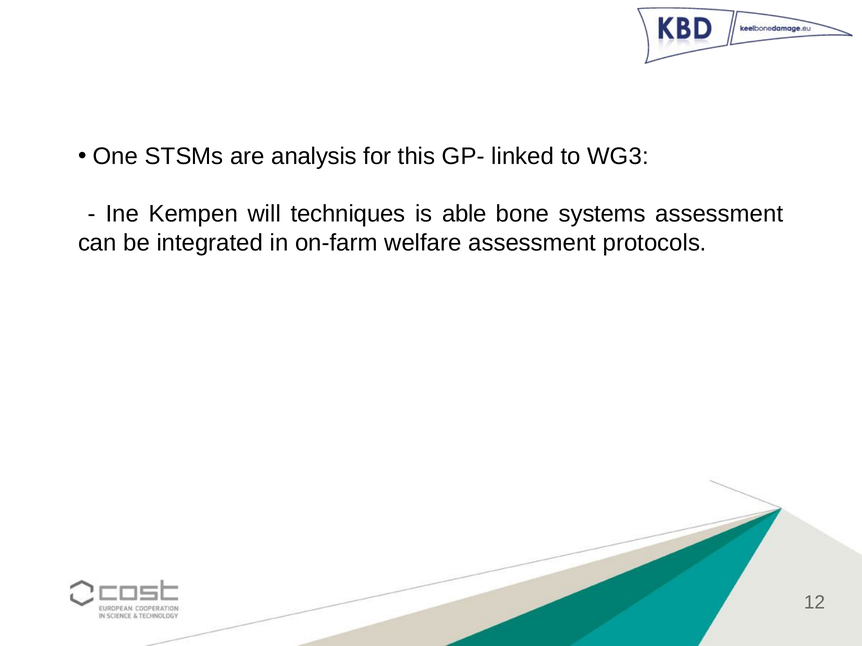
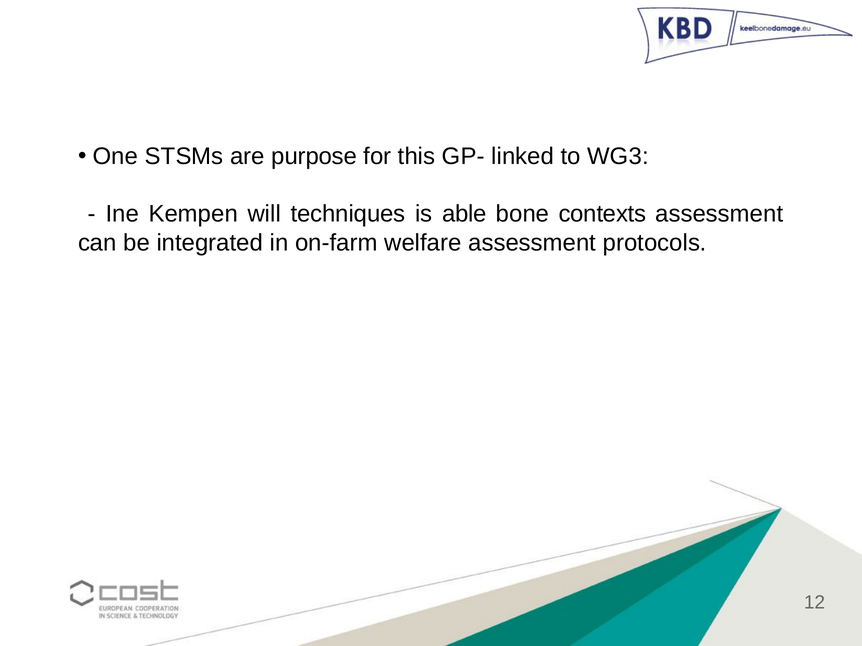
analysis: analysis -> purpose (314, 157)
systems: systems -> contexts (602, 214)
